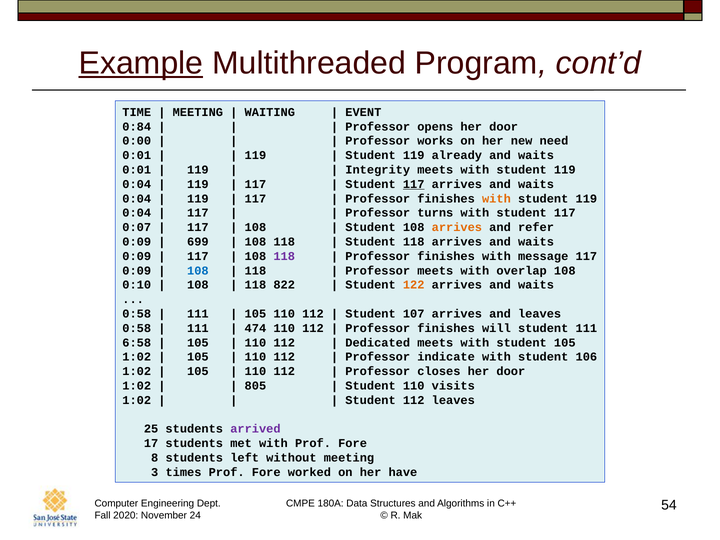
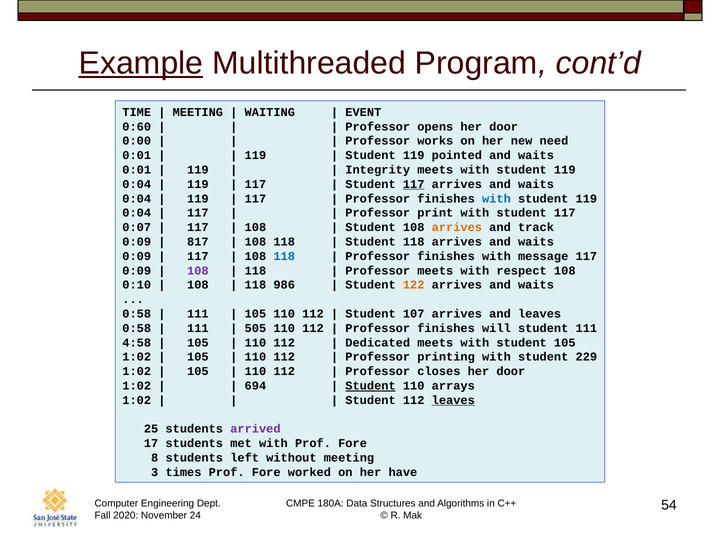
0:84: 0:84 -> 0:60 (137, 127)
already: already -> pointed (457, 155)
with colour: orange -> blue (496, 199)
turns: turns -> print (435, 213)
refer: refer -> track (536, 227)
699: 699 -> 817 (198, 242)
118 colour: purple -> blue (284, 256)
108 colour: blue -> purple (198, 271)
overlap: overlap -> respect (522, 271)
822: 822 -> 986 (284, 285)
474: 474 -> 505 (255, 328)
6:58: 6:58 -> 4:58 (137, 343)
indicate: indicate -> printing (446, 357)
106: 106 -> 229 (586, 357)
805: 805 -> 694 (255, 386)
Student underline: none -> present (371, 386)
visits: visits -> arrays (453, 386)
leaves underline: none -> present (453, 400)
